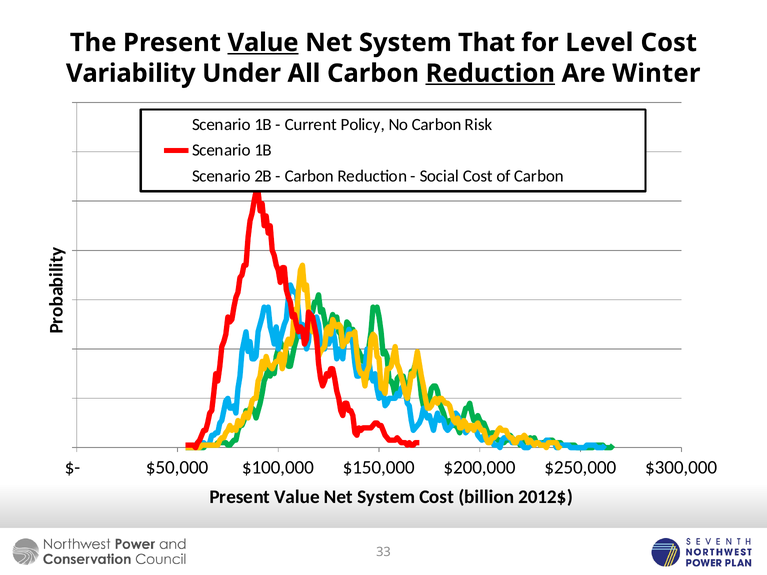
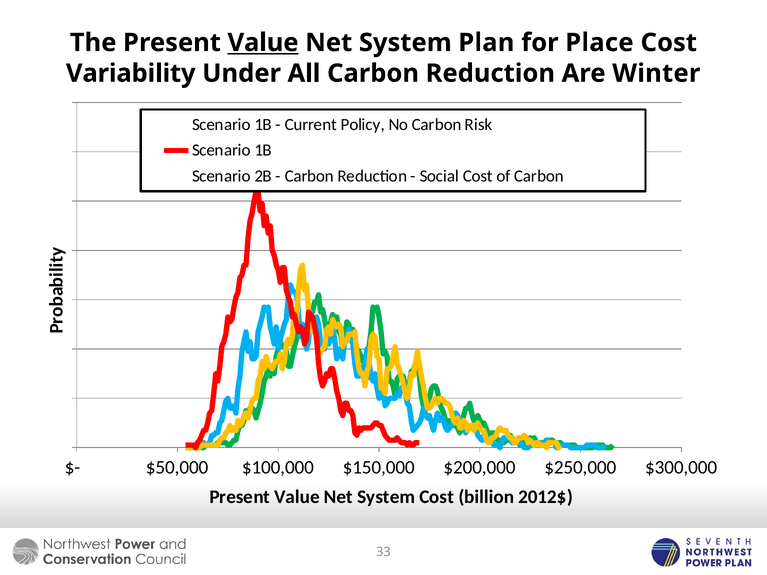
That: That -> Plan (486, 43)
Level: Level -> Place (599, 43)
Reduction underline: present -> none (490, 73)
